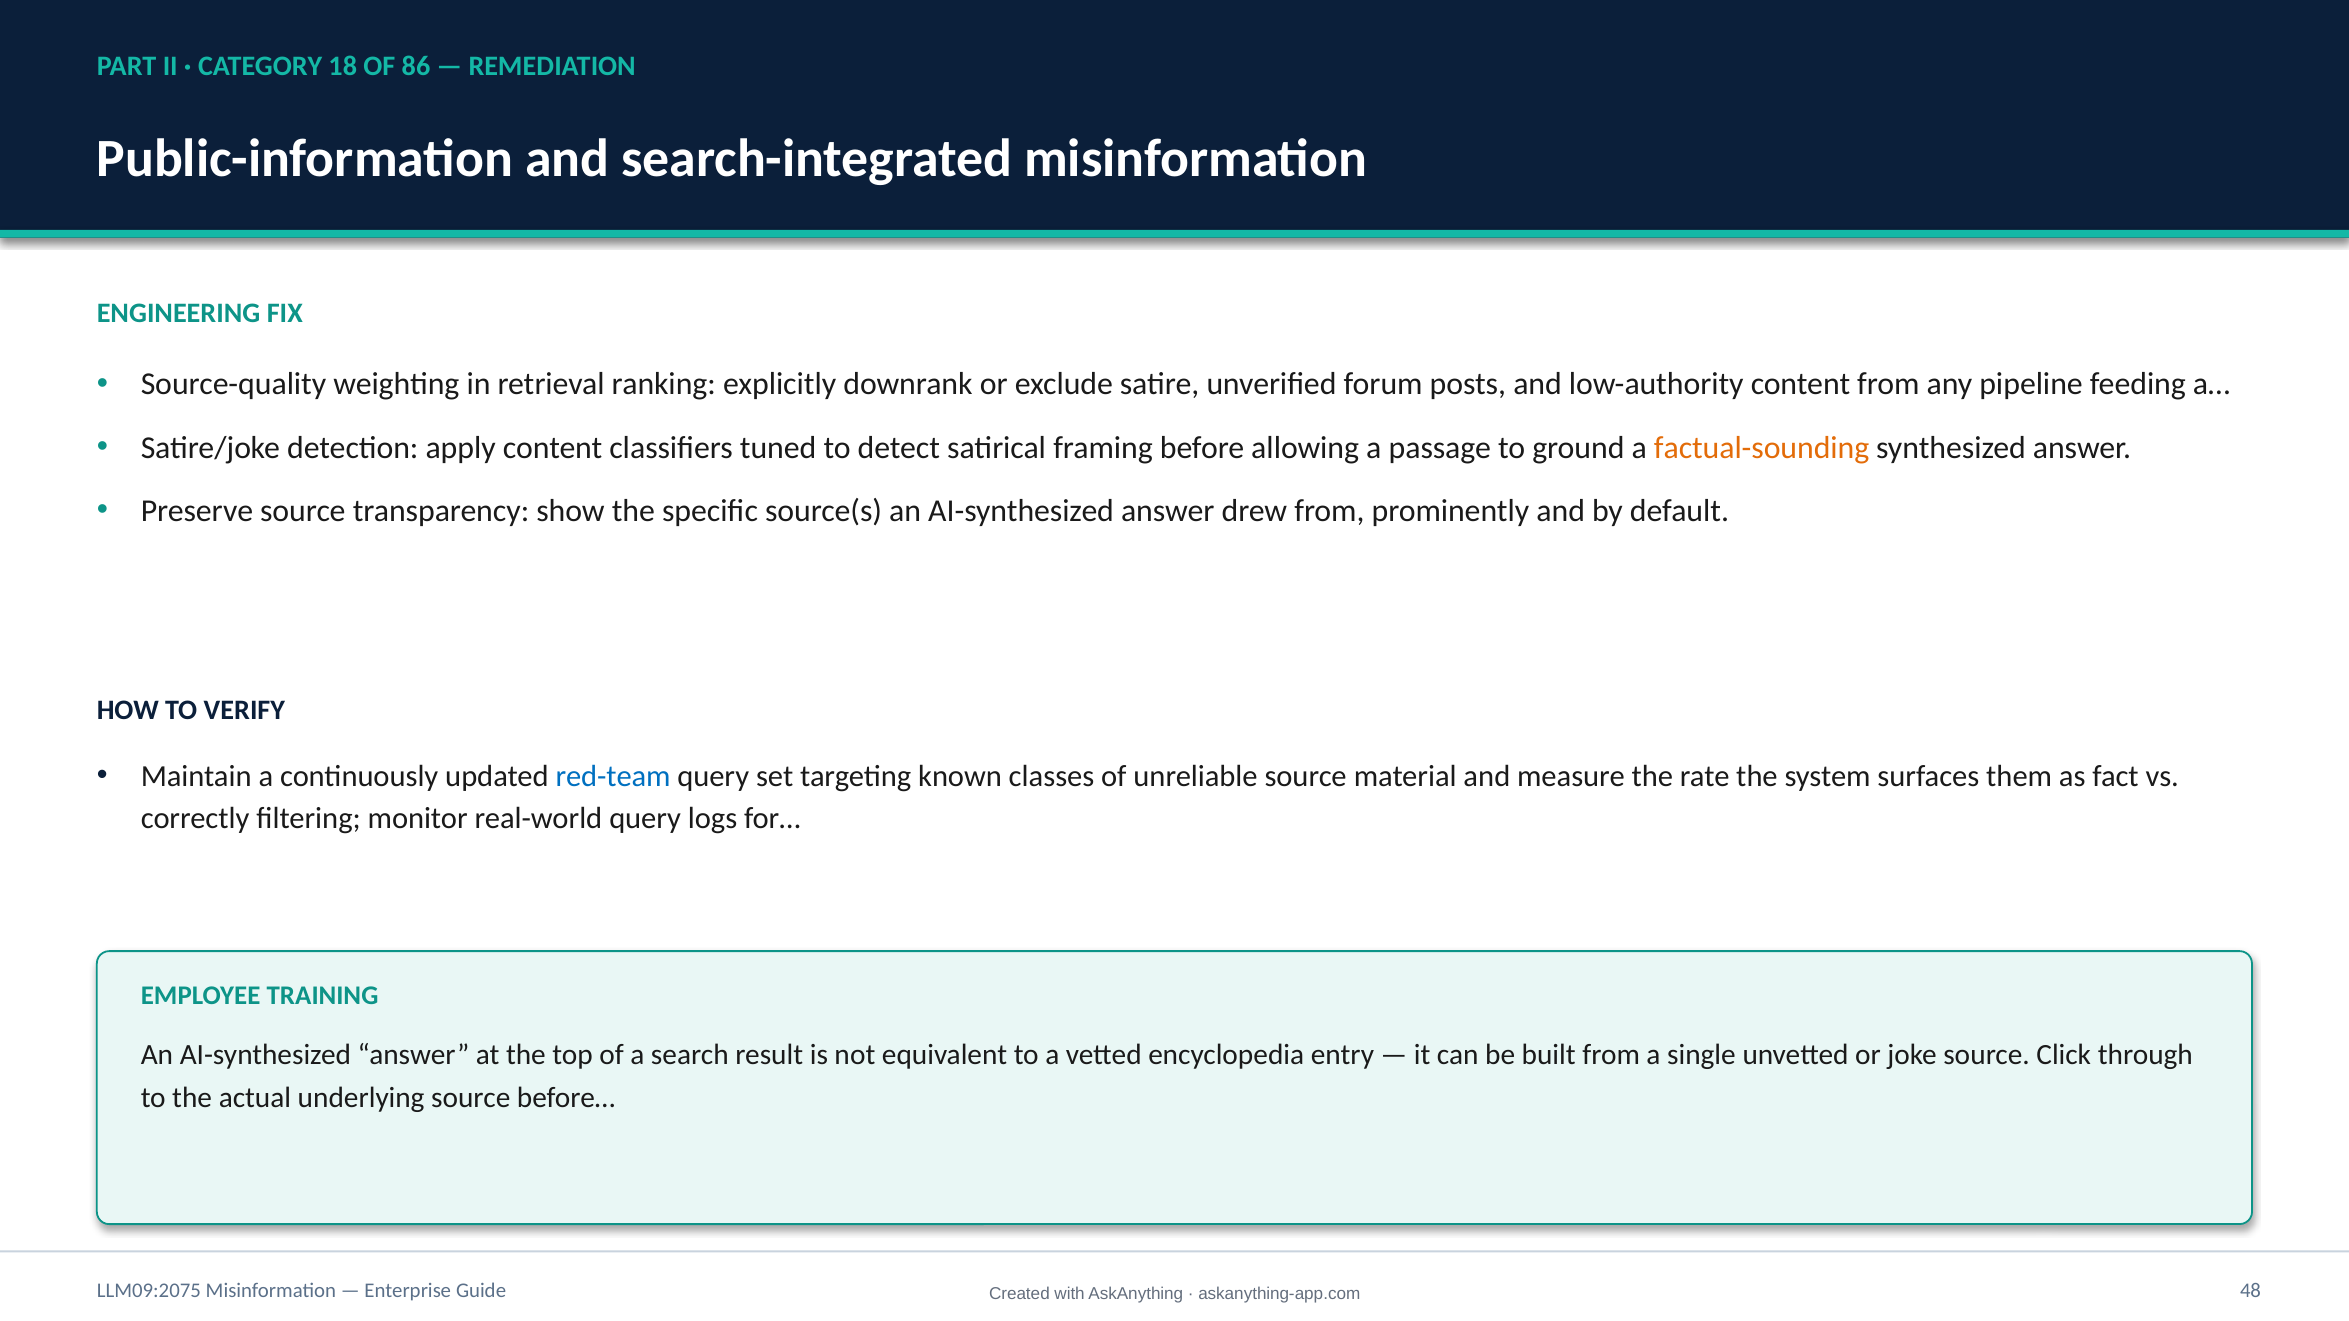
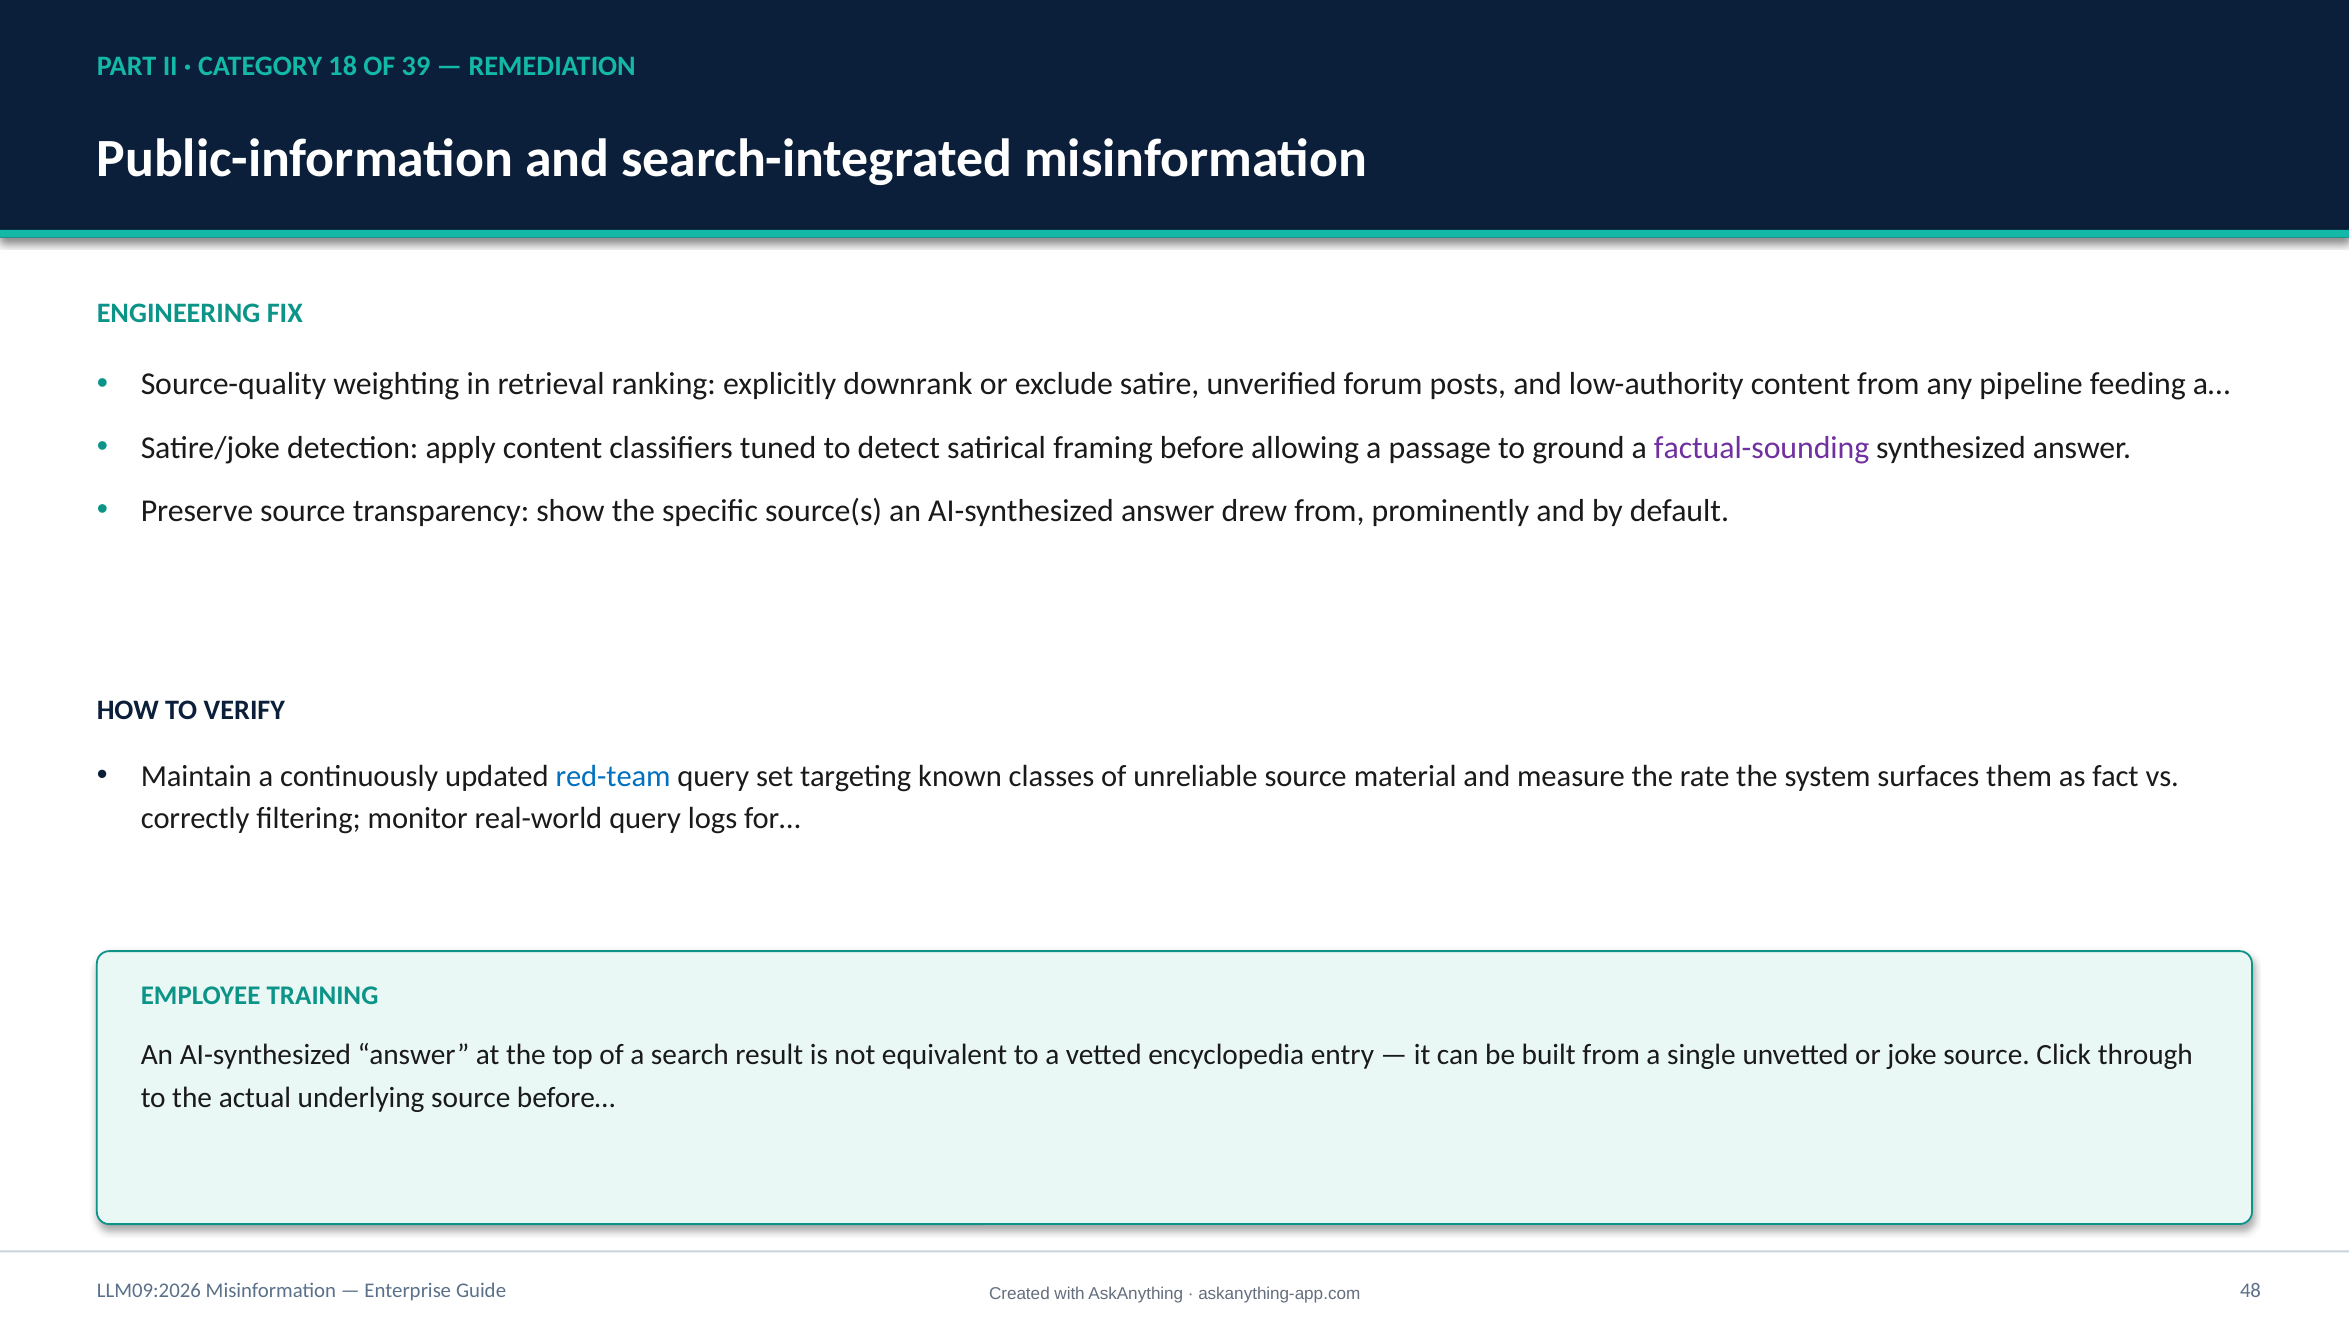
86: 86 -> 39 (416, 67)
factual-sounding colour: orange -> purple (1762, 448)
LLM09:2075: LLM09:2075 -> LLM09:2026 (149, 1291)
